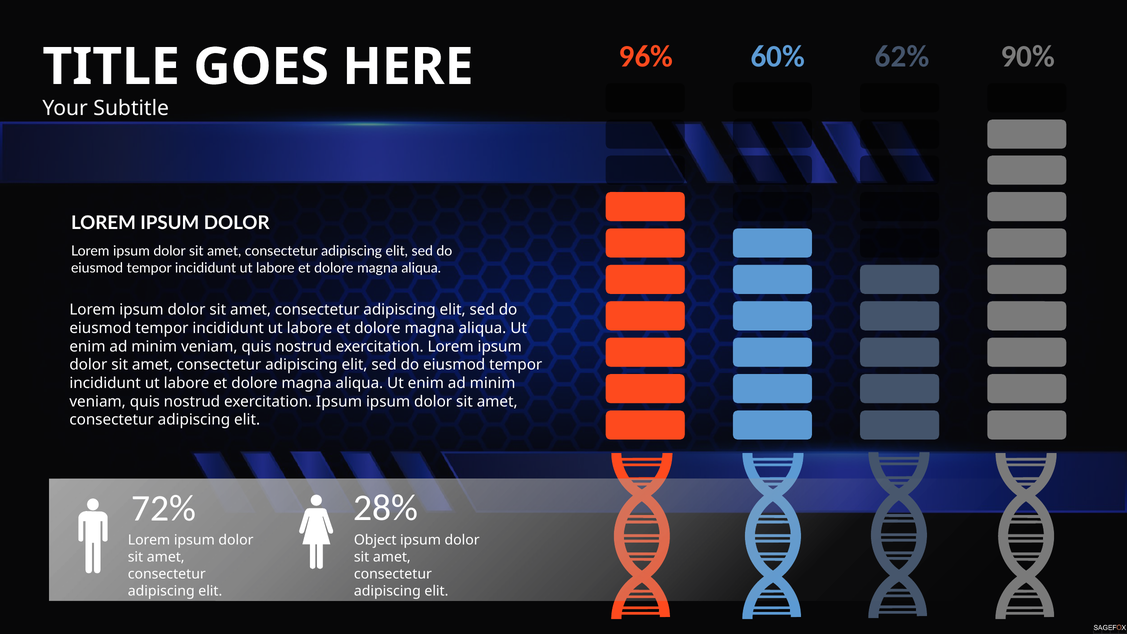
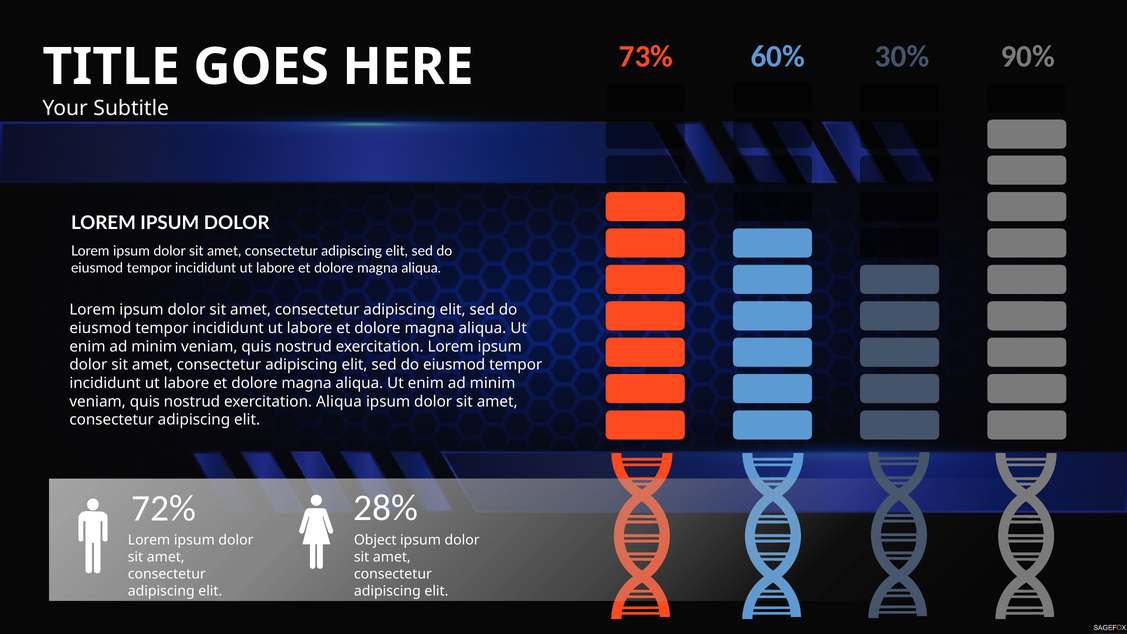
96%: 96% -> 73% (646, 57)
62%: 62% -> 30% (902, 57)
exercitation Ipsum: Ipsum -> Aliqua (339, 402)
